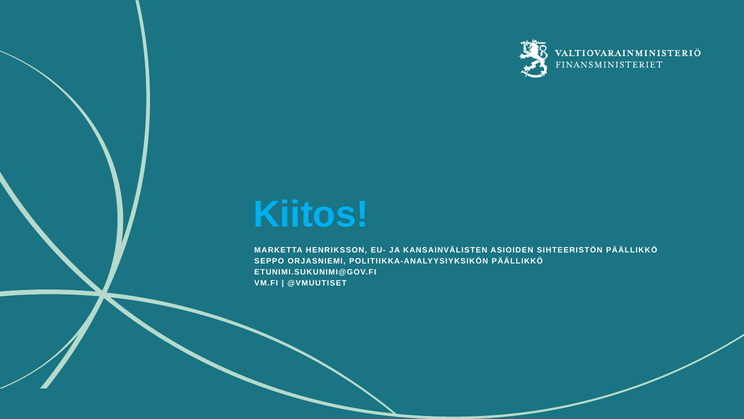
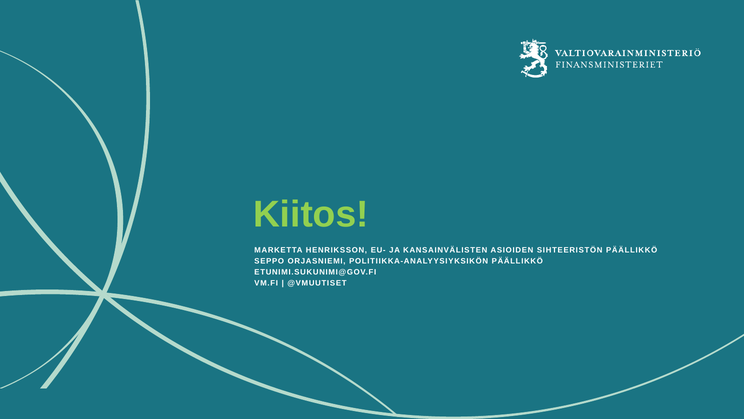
Kiitos colour: light blue -> light green (311, 214)
